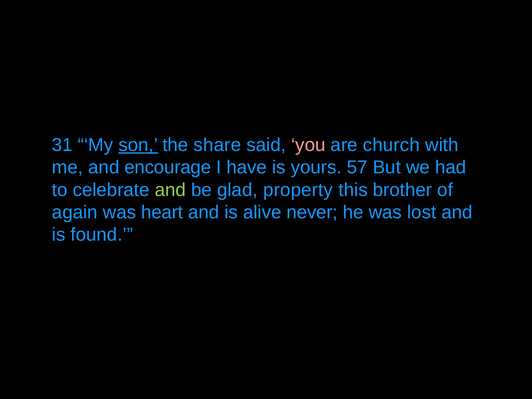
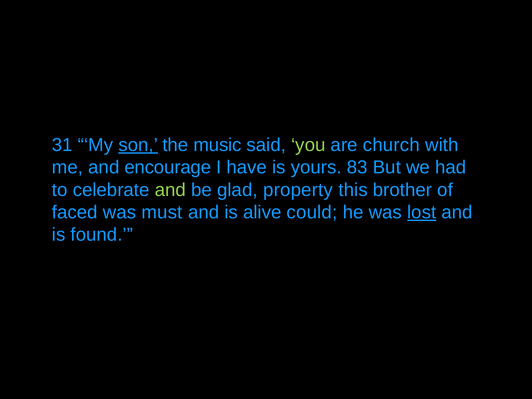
share: share -> music (218, 145)
you colour: pink -> light green (308, 145)
57: 57 -> 83 (357, 167)
again: again -> faced (75, 212)
heart: heart -> must (162, 212)
never: never -> could (312, 212)
lost underline: none -> present (422, 212)
